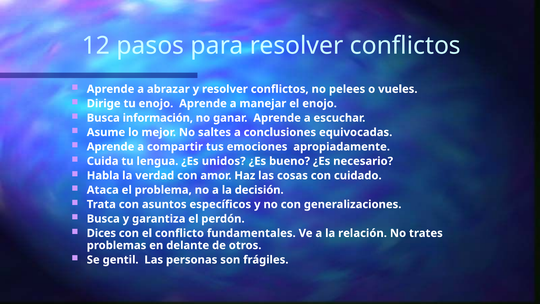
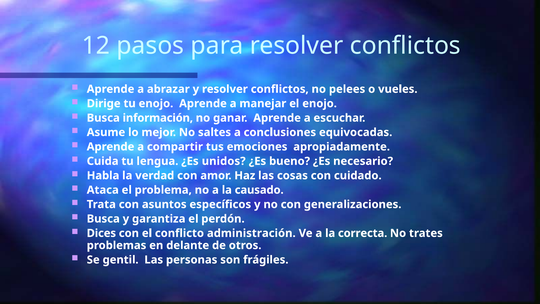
decisión: decisión -> causado (259, 190)
fundamentales: fundamentales -> administración (251, 233)
relación: relación -> correcta (363, 233)
